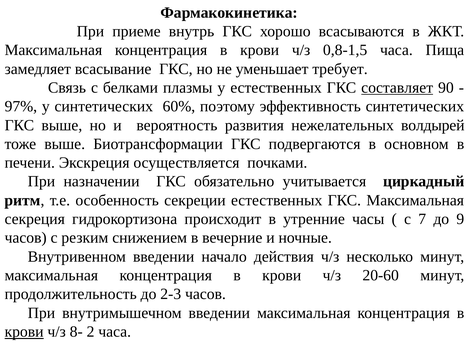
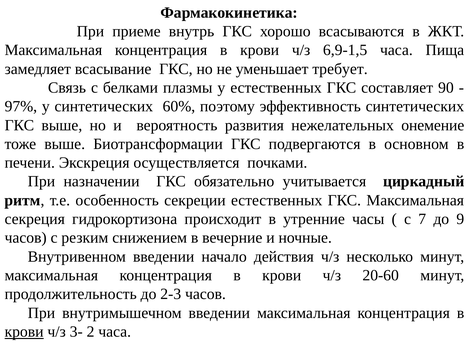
0,8-1,5: 0,8-1,5 -> 6,9-1,5 (345, 50)
составляет underline: present -> none (397, 88)
волдырей: волдырей -> онемение (433, 125)
8-: 8- -> 3- (76, 331)
